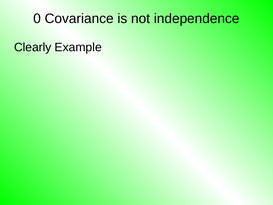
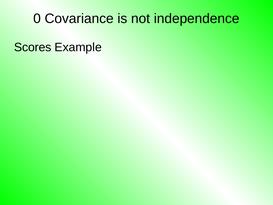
Clearly: Clearly -> Scores (33, 47)
